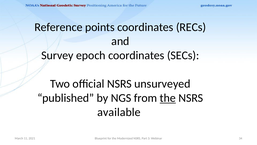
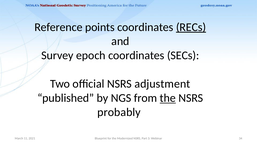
RECs underline: none -> present (191, 27)
unsurveyed: unsurveyed -> adjustment (162, 84)
available: available -> probably (119, 112)
